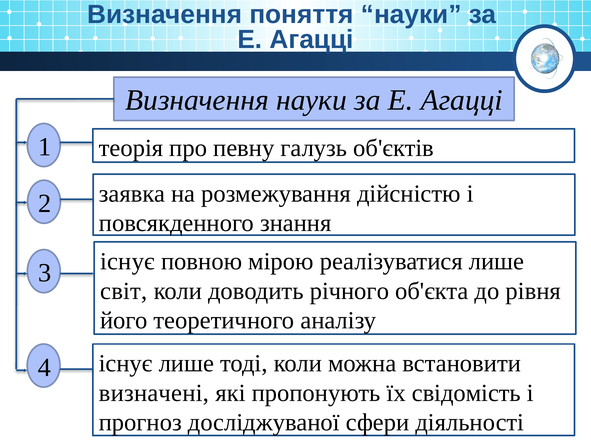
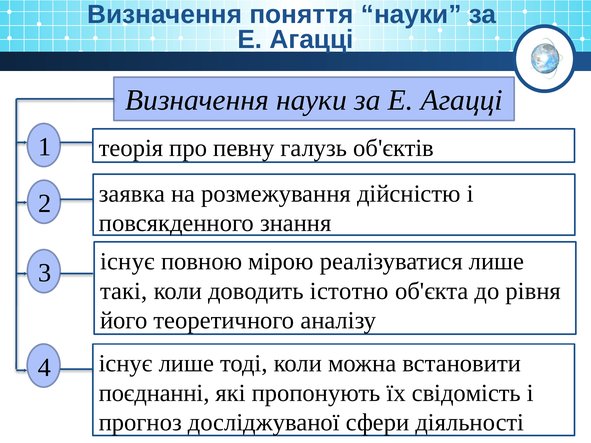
світ: світ -> такі (124, 291)
річного: річного -> істотно (349, 291)
визначені: визначені -> поєднанні (154, 393)
